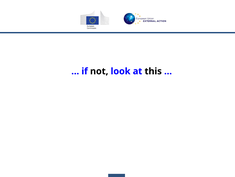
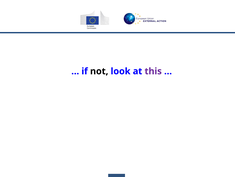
this colour: black -> purple (153, 71)
